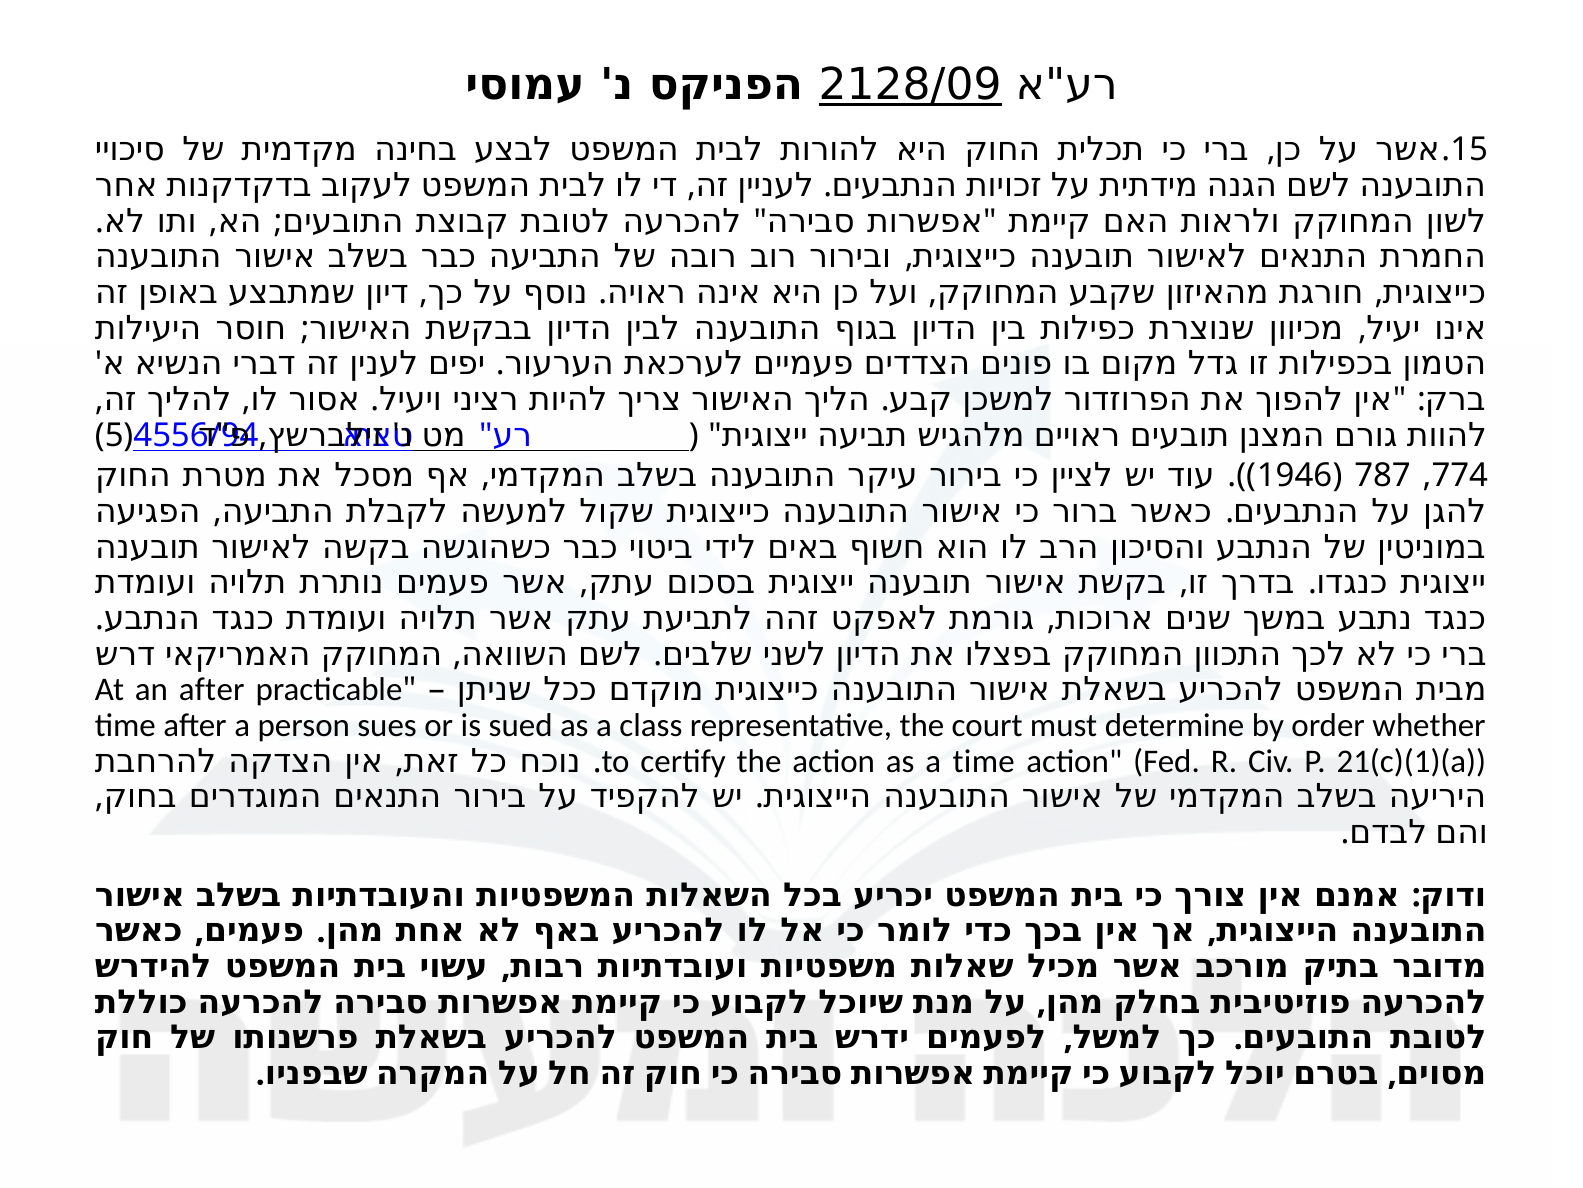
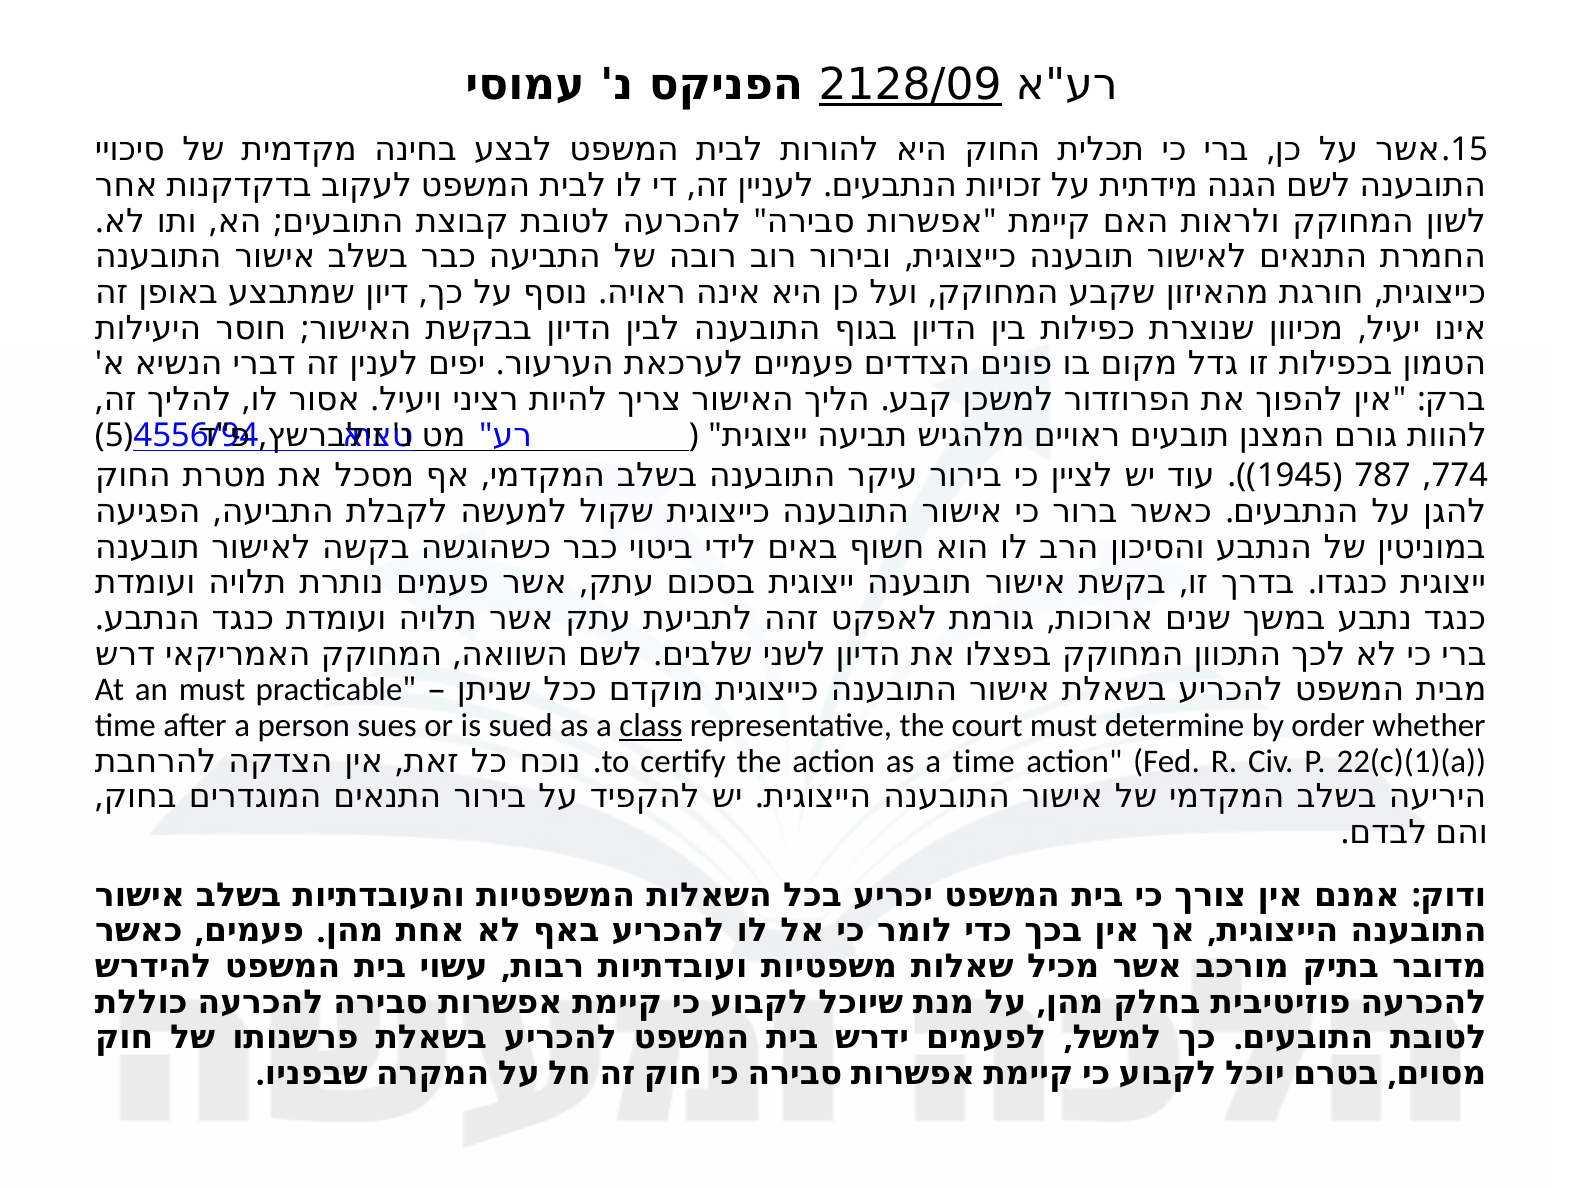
1946: 1946 -> 1945 (1295, 476)
an after: after -> must (212, 690)
class underline: none -> present (651, 725)
21(c)(1)(a: 21(c)(1)(a -> 22(c)(1)(a (1411, 761)
